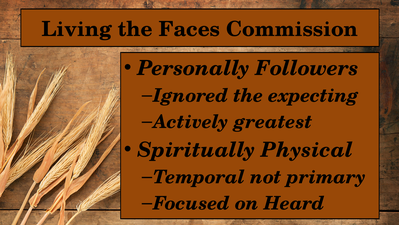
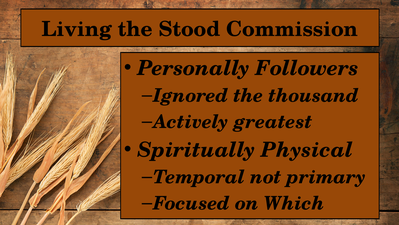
Faces: Faces -> Stood (189, 29)
expecting: expecting -> thousand (314, 95)
Heard: Heard -> Which (294, 203)
